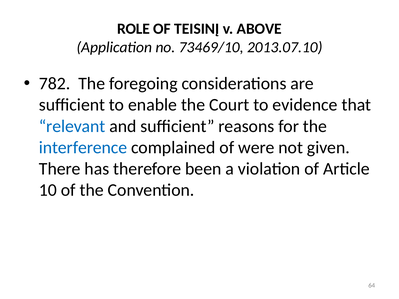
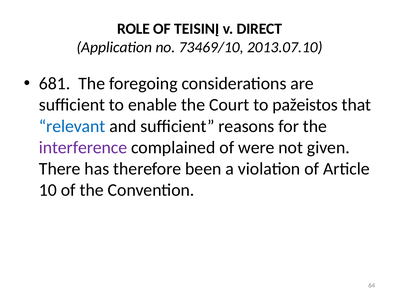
ABOVE: ABOVE -> DIRECT (259, 29)
782: 782 -> 681 (55, 84)
evidence: evidence -> pažeistos (305, 105)
interference colour: blue -> purple (83, 148)
